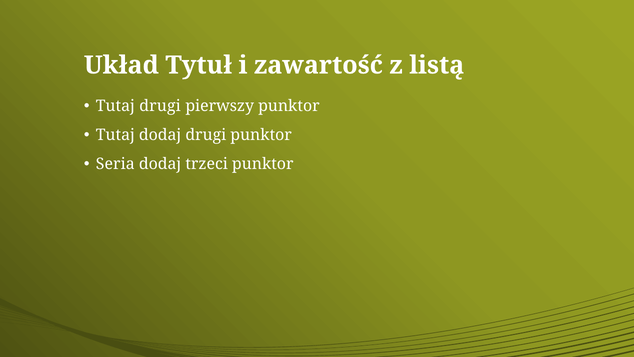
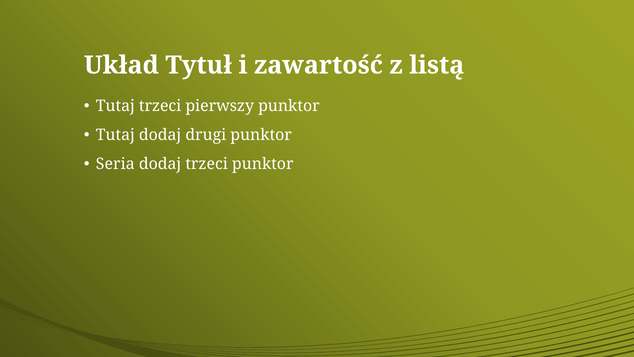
Tutaj drugi: drugi -> trzeci (160, 106)
